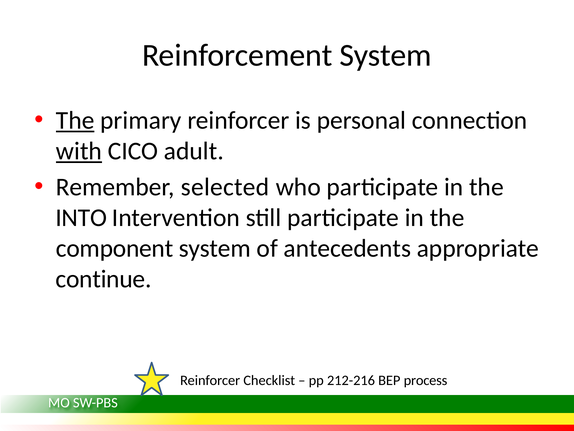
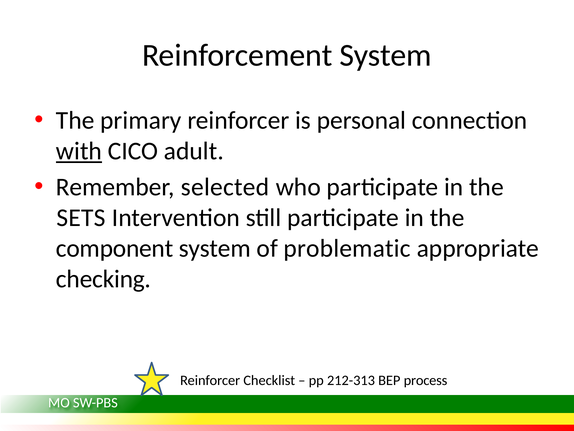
The underline: present -> none (75, 120)
INTO: INTO -> SETS (81, 217)
antecedents: antecedents -> problematic (347, 248)
continue: continue -> checking (104, 279)
212-216: 212-216 -> 212-313 (351, 380)
